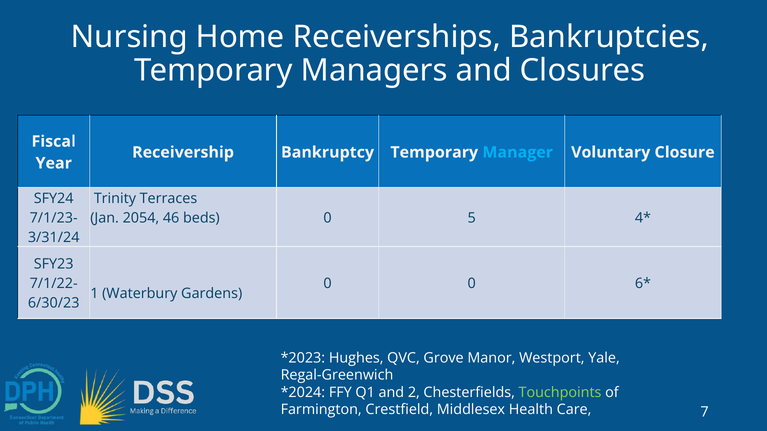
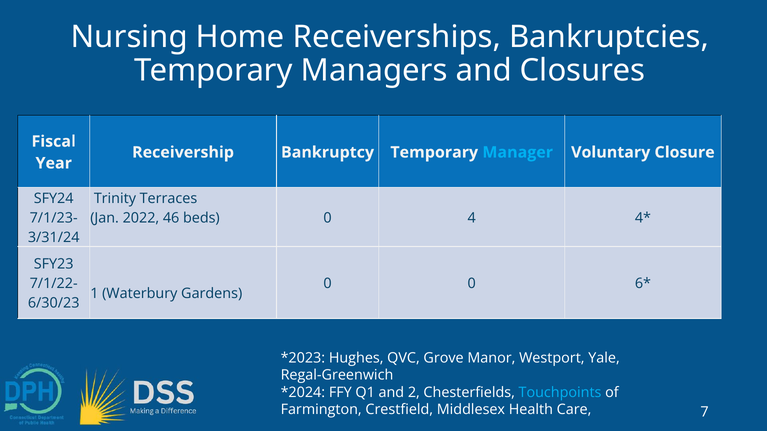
2054: 2054 -> 2022 (141, 218)
5: 5 -> 4 (472, 218)
Touchpoints colour: light green -> light blue (560, 393)
